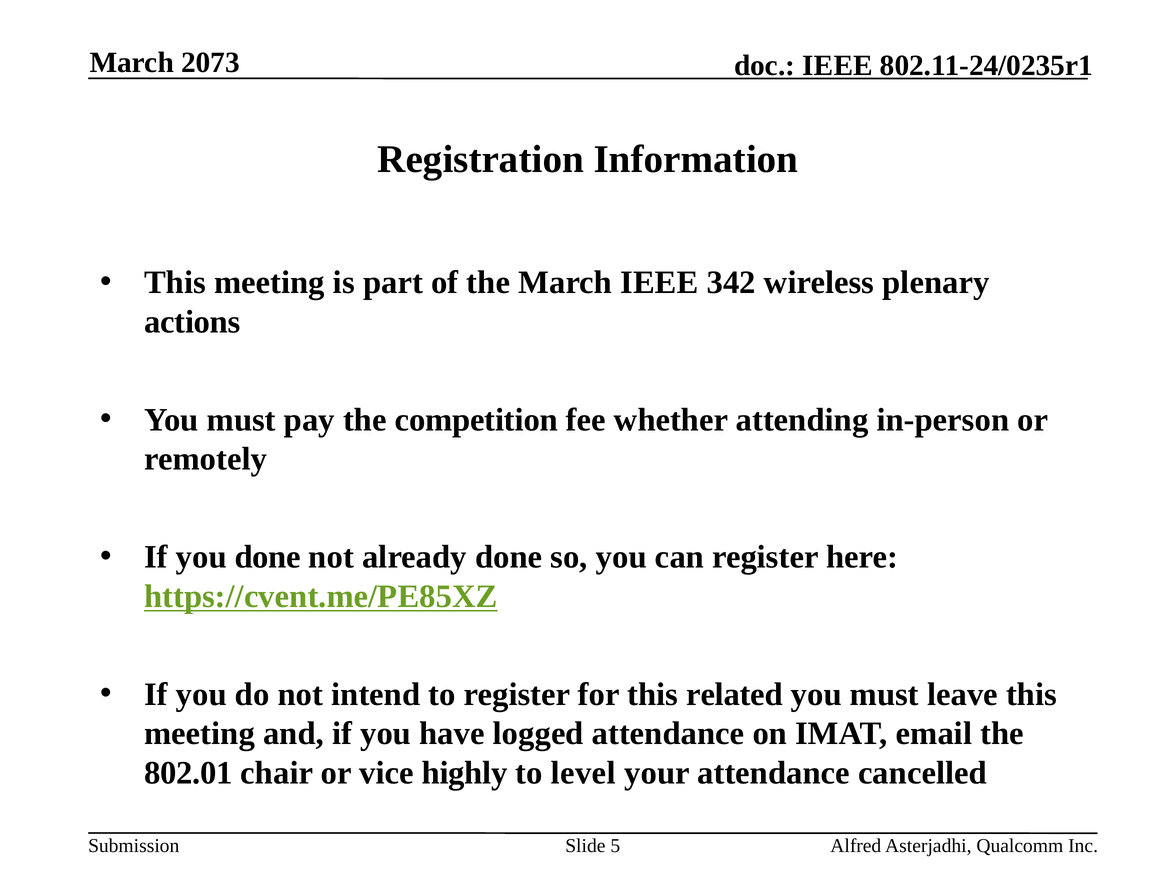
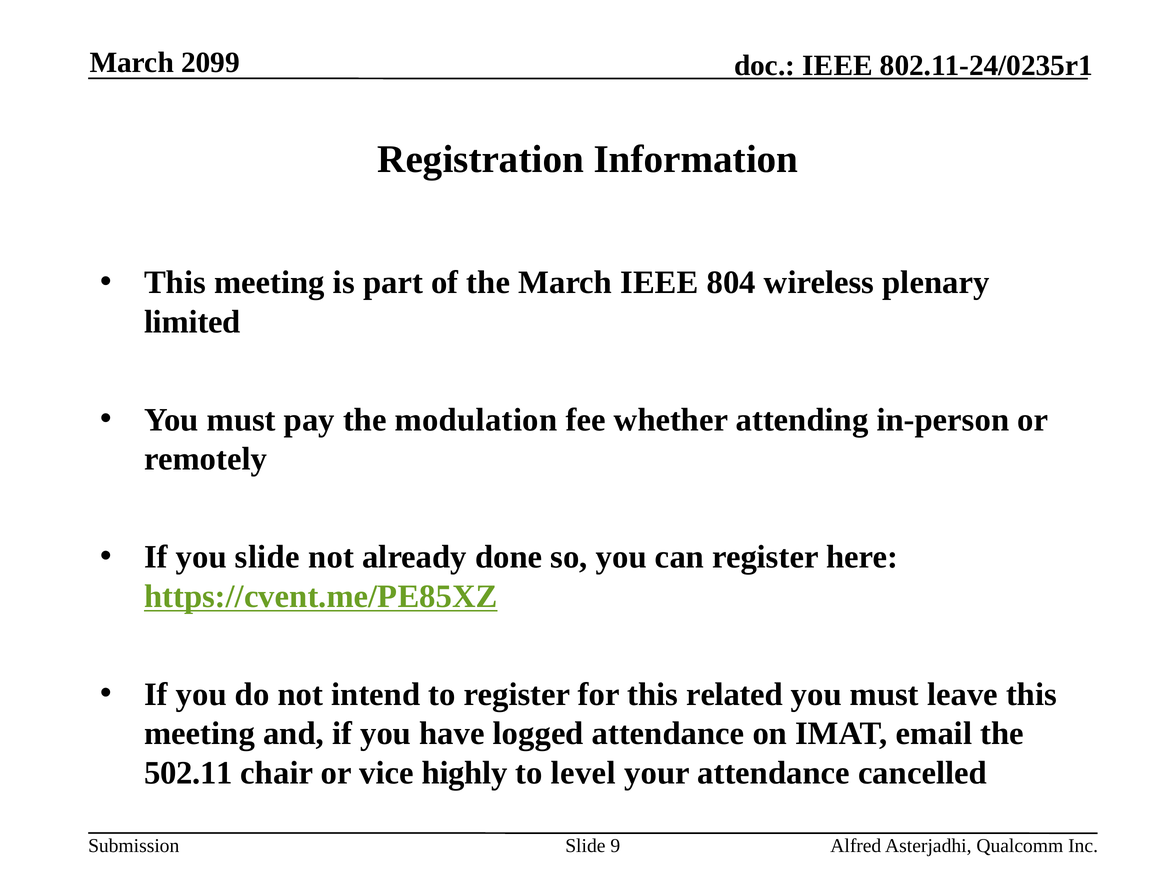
2073: 2073 -> 2099 (211, 62)
342: 342 -> 804 (731, 283)
actions: actions -> limited (192, 322)
competition: competition -> modulation (476, 420)
you done: done -> slide (267, 557)
802.01: 802.01 -> 502.11 (188, 773)
5: 5 -> 9 (615, 846)
